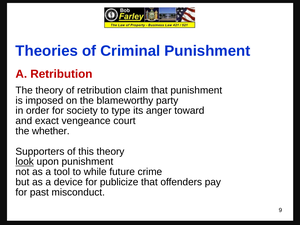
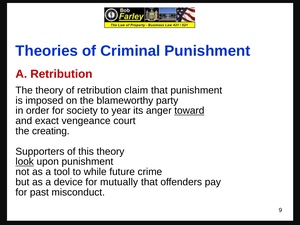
type: type -> year (121, 111)
toward underline: none -> present (189, 111)
whether: whether -> creating (51, 131)
publicize: publicize -> mutually (119, 182)
